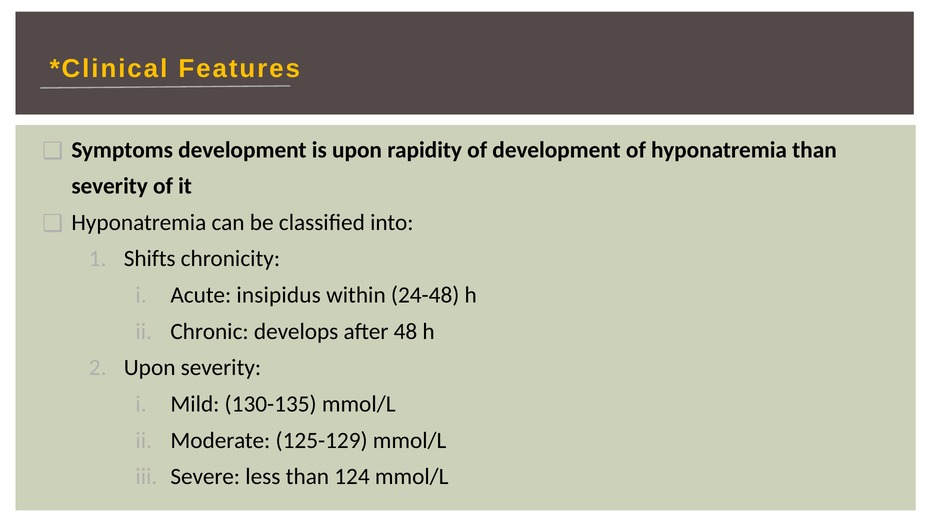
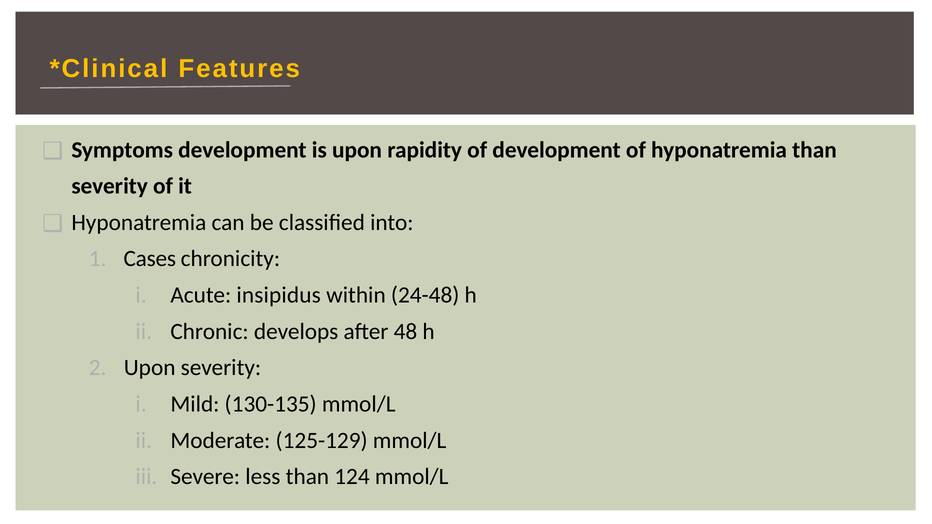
Shifts: Shifts -> Cases (150, 259)
